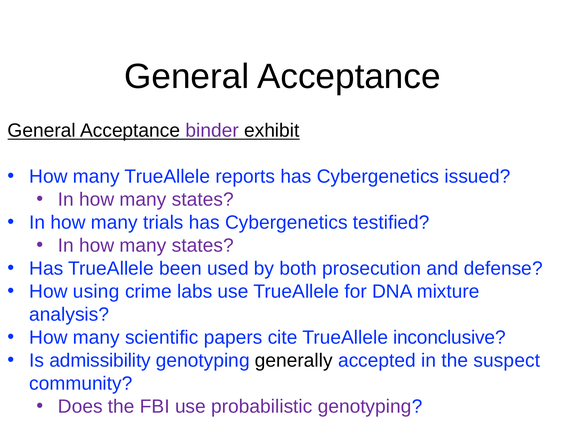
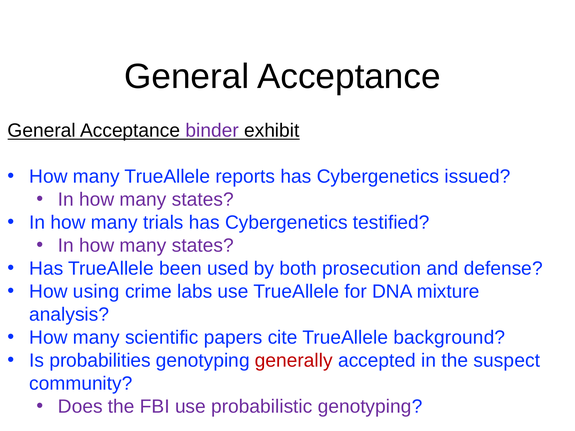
inconclusive: inconclusive -> background (449, 338)
admissibility: admissibility -> probabilities (100, 361)
generally colour: black -> red (294, 361)
